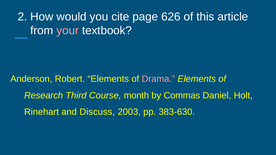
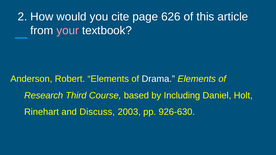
Drama colour: pink -> white (158, 79)
month: month -> based (136, 96)
Commas: Commas -> Including (182, 96)
383-630: 383-630 -> 926-630 (177, 112)
